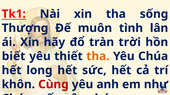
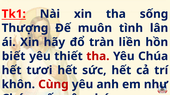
trời: trời -> liền (130, 42)
tha colour: orange -> red (98, 57)
long: long -> tươi (39, 71)
